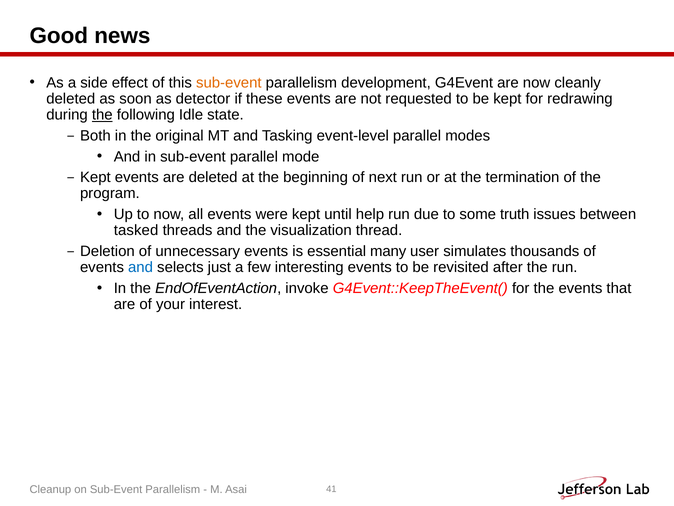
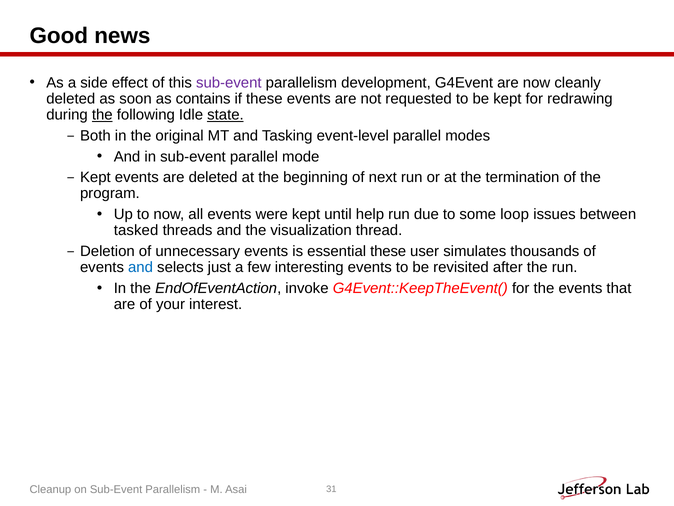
sub-event colour: orange -> purple (229, 83)
detector: detector -> contains (203, 99)
state underline: none -> present (225, 115)
truth: truth -> loop (515, 214)
essential many: many -> these (388, 251)
41: 41 -> 31 (331, 489)
